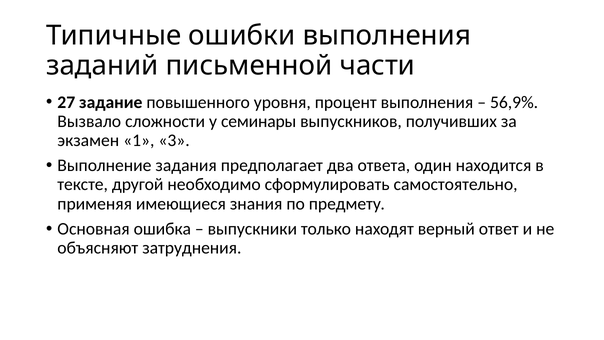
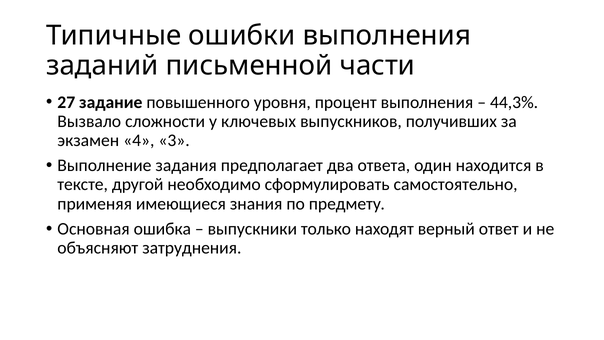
56,9%: 56,9% -> 44,3% (514, 102)
семинары: семинары -> ключевых (259, 121)
1: 1 -> 4 (139, 140)
